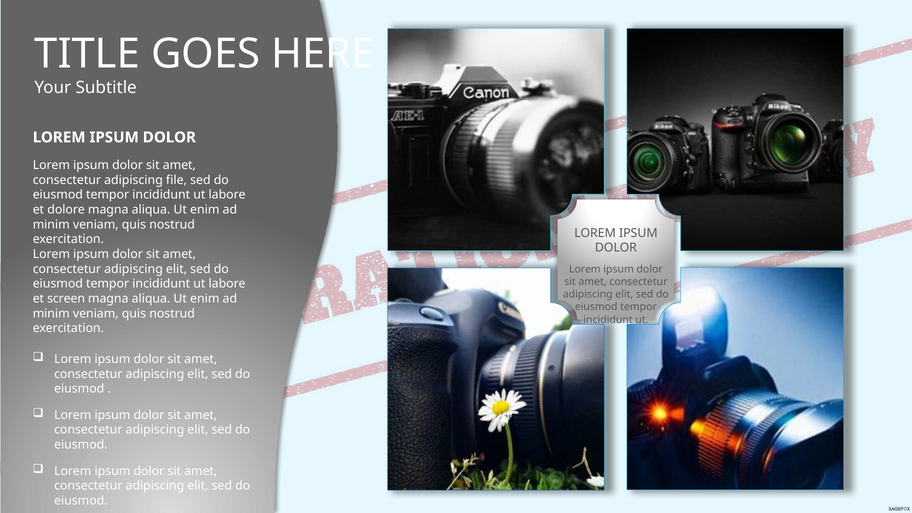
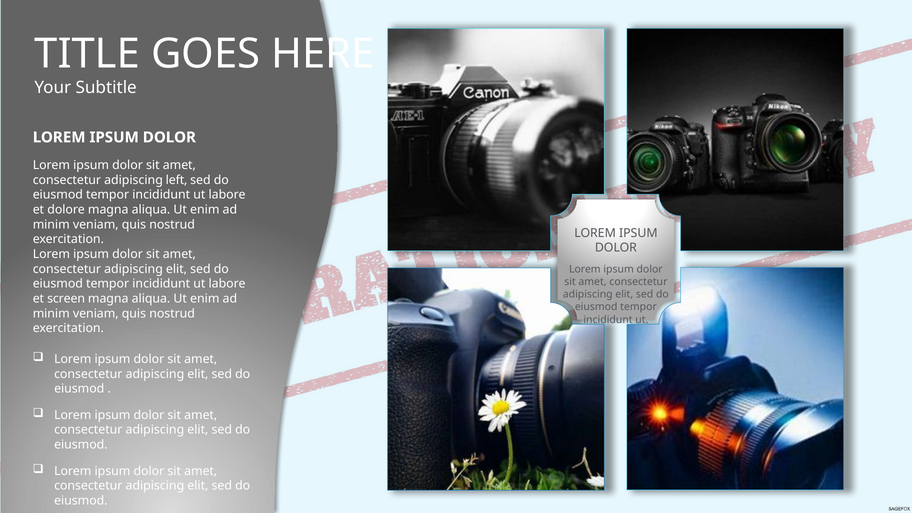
file: file -> left (177, 180)
